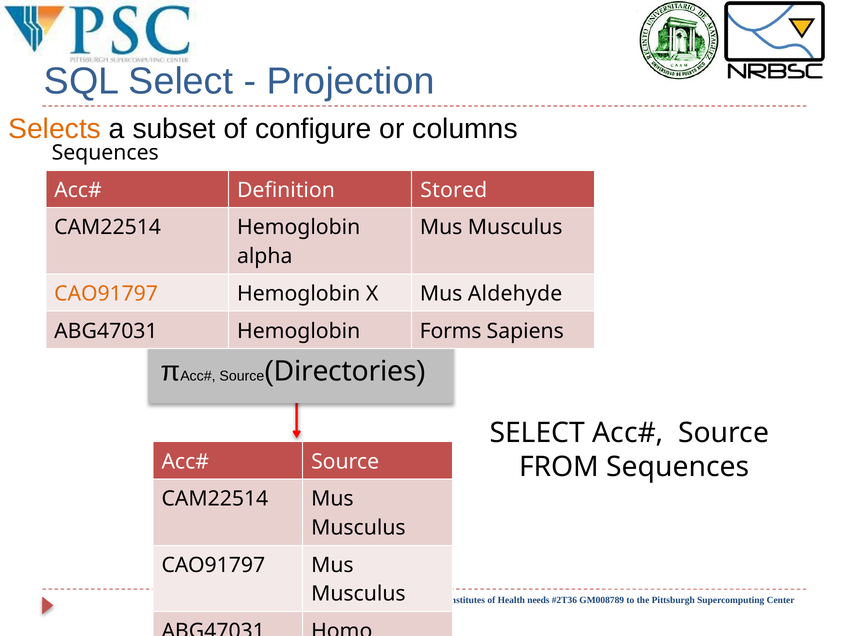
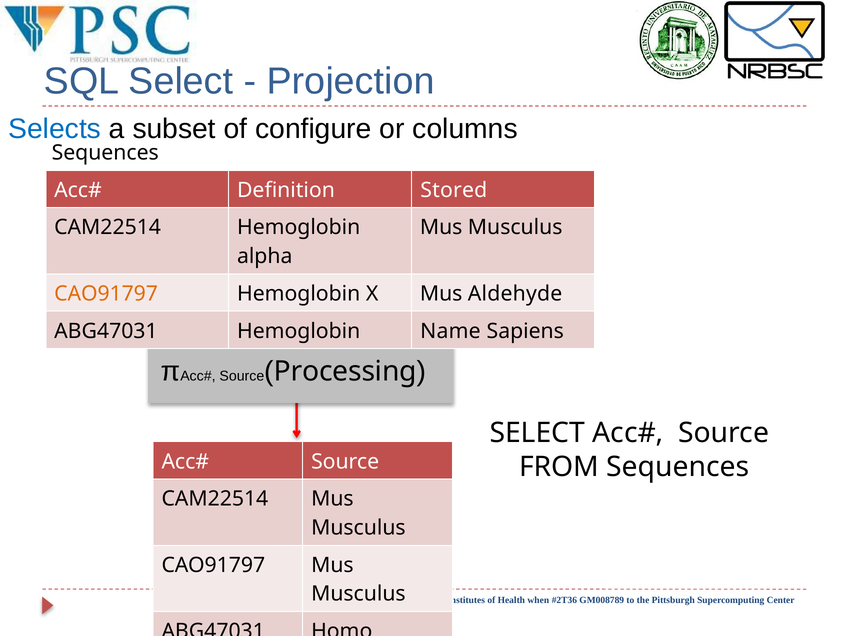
Selects colour: orange -> blue (55, 129)
Forms: Forms -> Name (450, 331)
Directories: Directories -> Processing (345, 372)
needs: needs -> when (538, 601)
